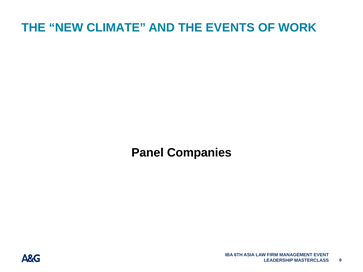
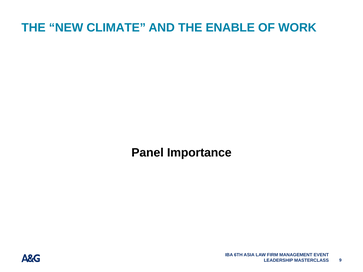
EVENTS: EVENTS -> ENABLE (230, 28)
Companies: Companies -> Importance (199, 153)
